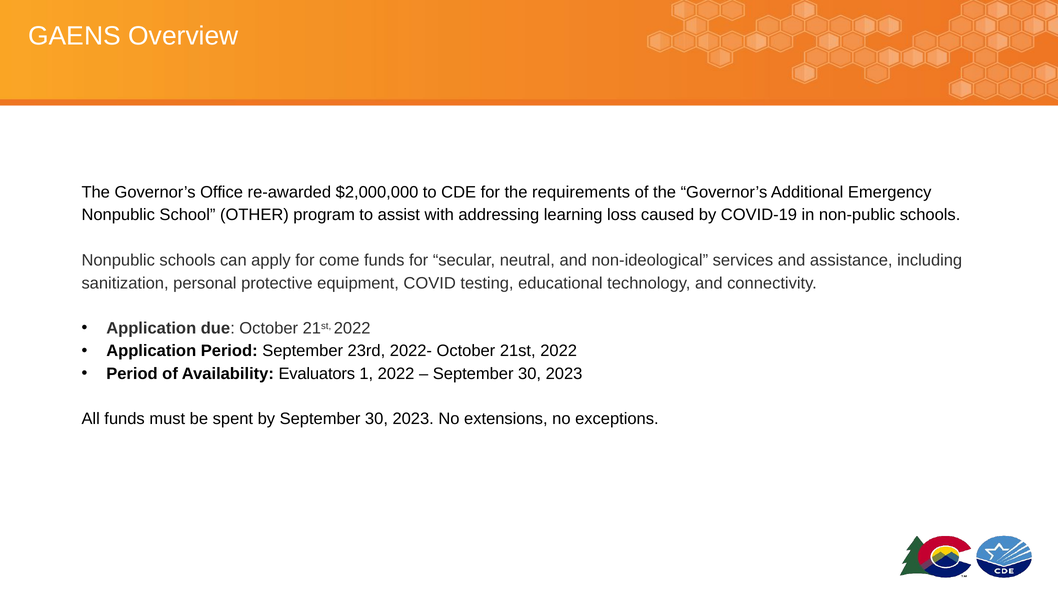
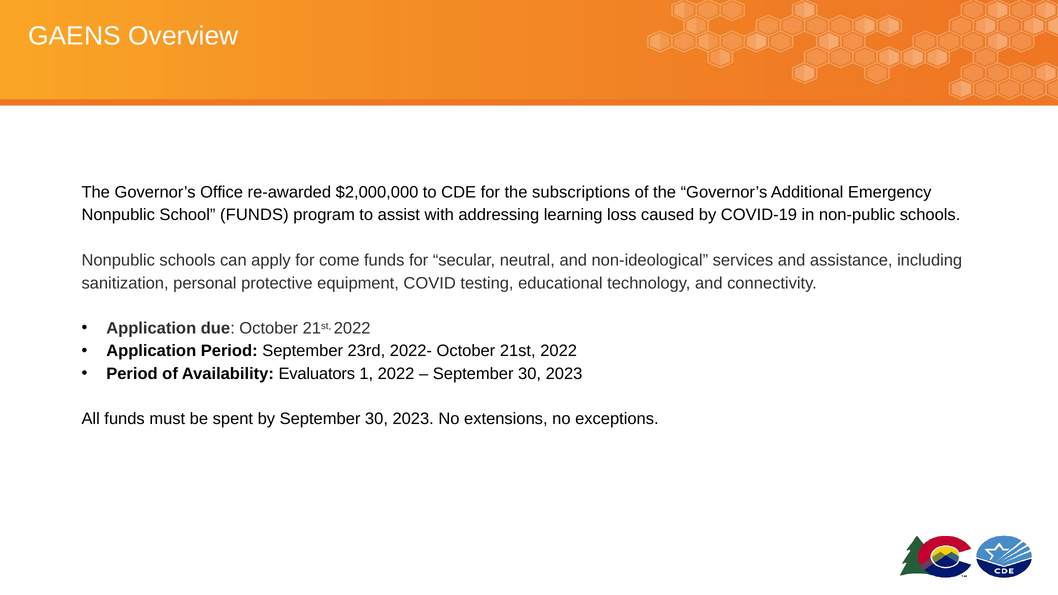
requirements: requirements -> subscriptions (581, 192)
School OTHER: OTHER -> FUNDS (254, 215)
